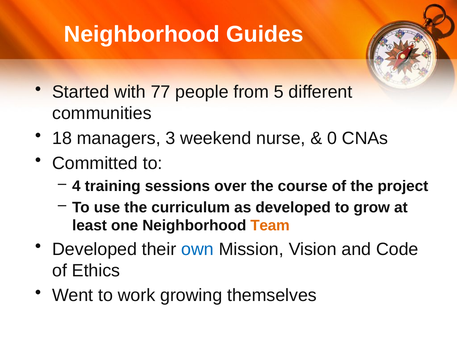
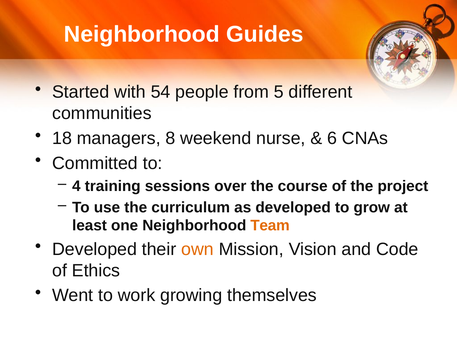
77: 77 -> 54 (161, 92)
3: 3 -> 8 (170, 138)
0: 0 -> 6 (332, 138)
own colour: blue -> orange (198, 249)
